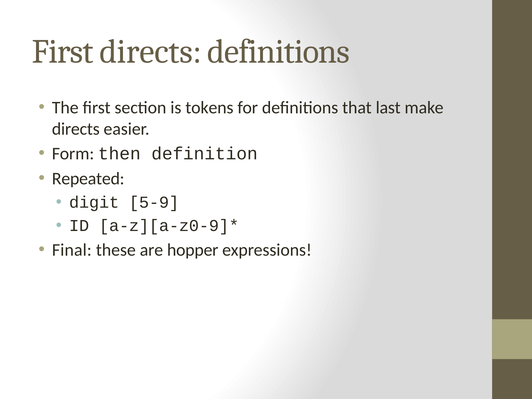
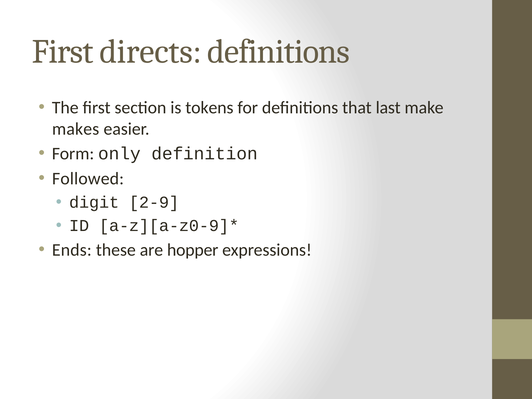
directs: directs -> makes (76, 129)
then: then -> only (119, 154)
Repeated: Repeated -> Followed (88, 179)
5-9: 5-9 -> 2-9 (154, 202)
Final: Final -> Ends (72, 250)
